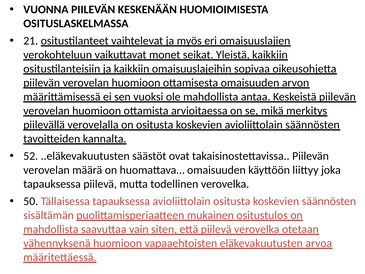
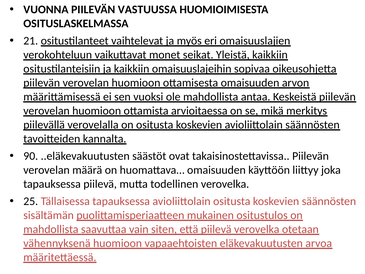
KESKENÄÄN: KESKENÄÄN -> VASTUUSSA (147, 10)
52: 52 -> 90 (31, 156)
50: 50 -> 25 (31, 201)
